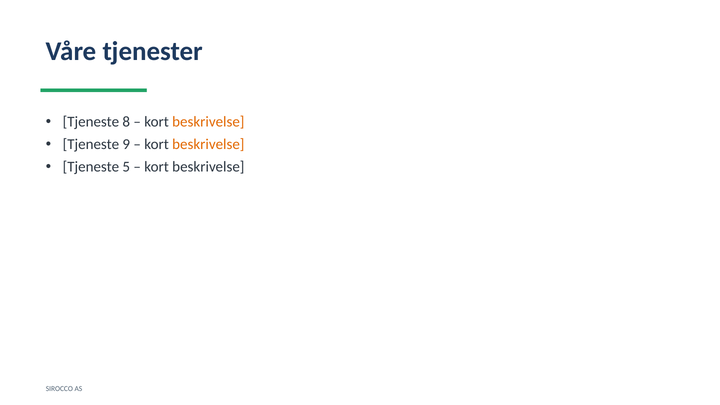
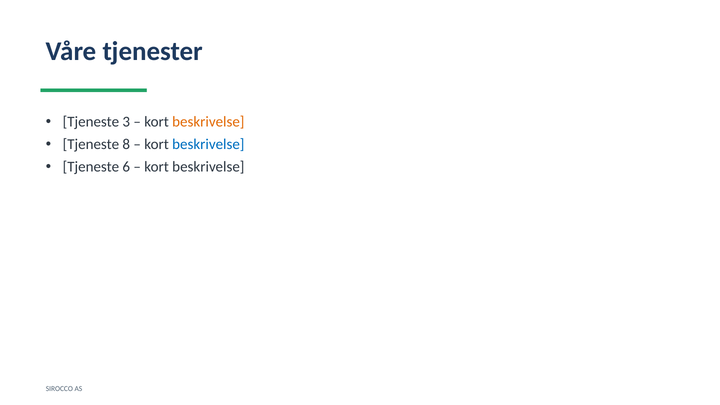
8: 8 -> 3 (126, 122)
9: 9 -> 8 (126, 144)
beskrivelse colour: orange -> blue (208, 144)
5: 5 -> 6 (126, 167)
